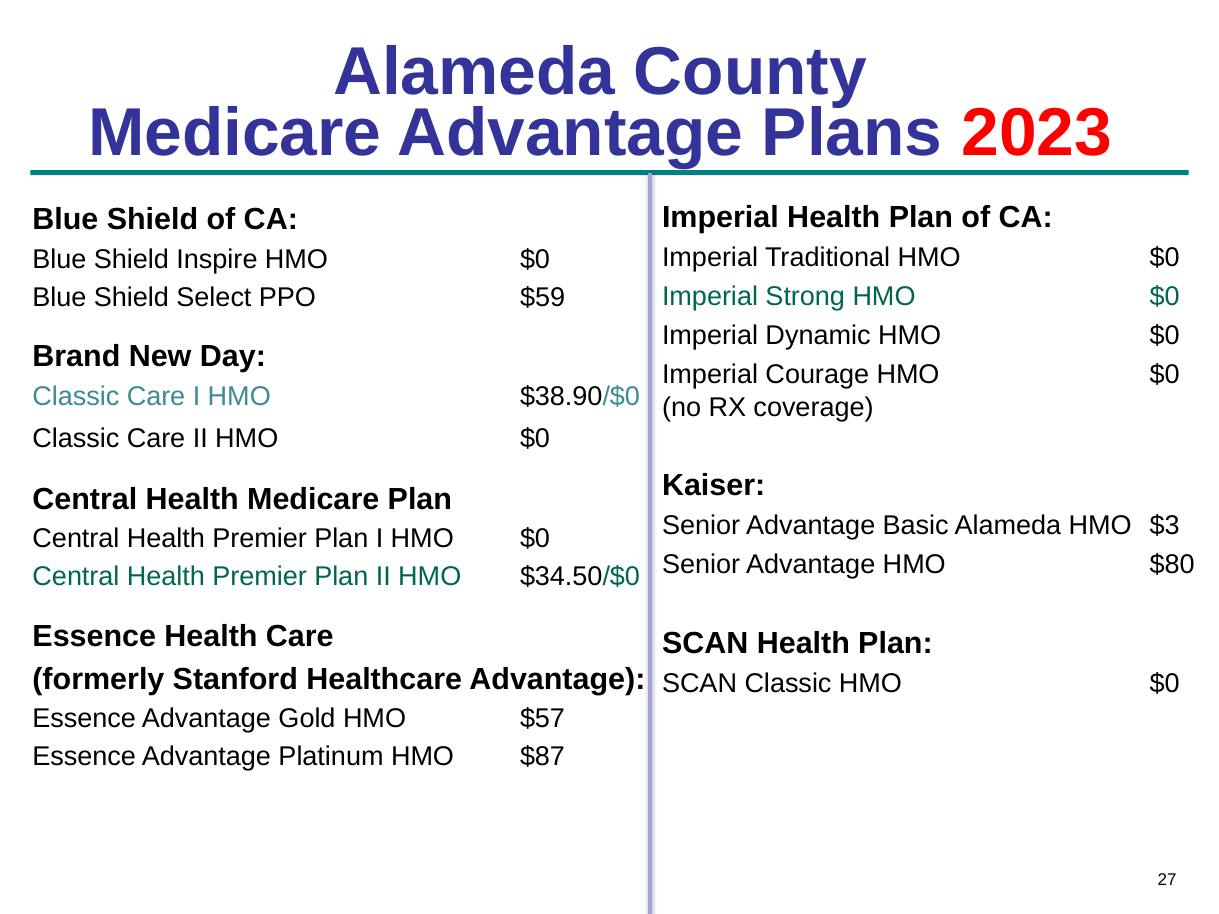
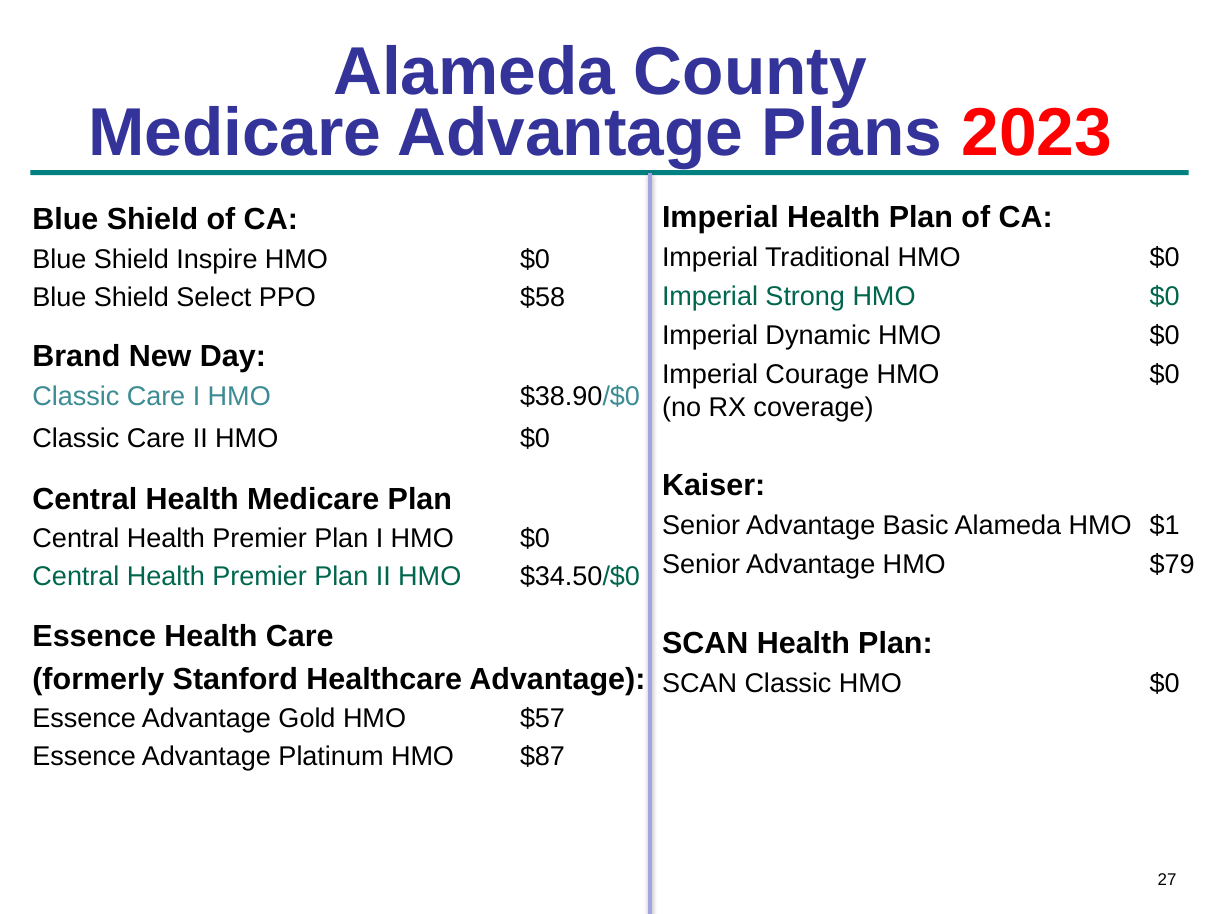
$59: $59 -> $58 (543, 297)
$3: $3 -> $1 (1165, 526)
$80: $80 -> $79 (1172, 565)
